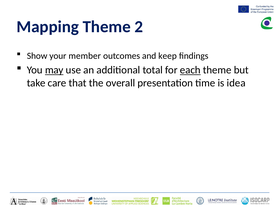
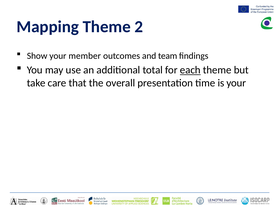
keep: keep -> team (168, 56)
may underline: present -> none (54, 70)
is idea: idea -> your (236, 83)
